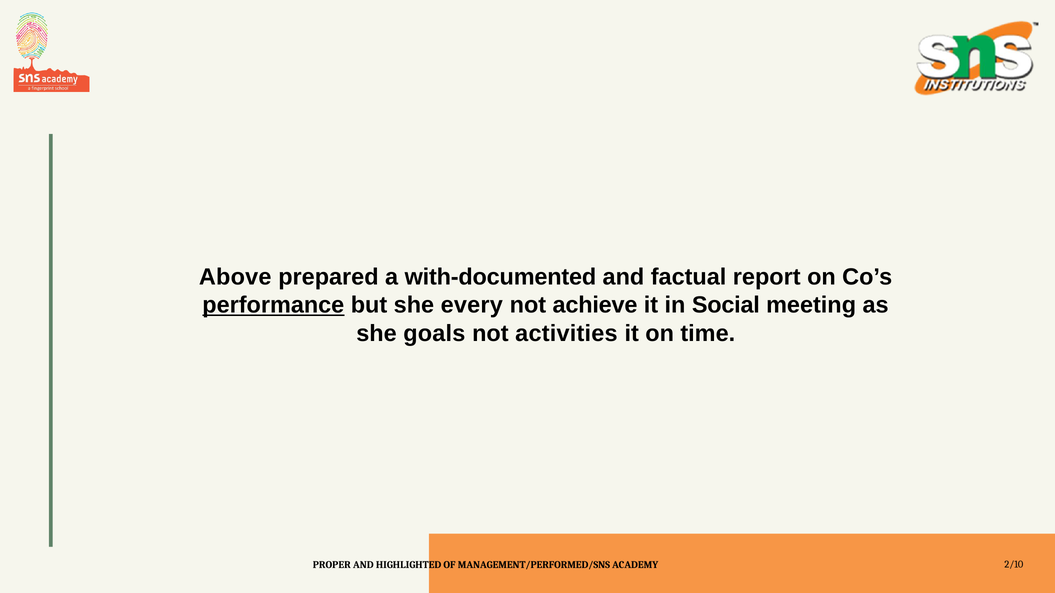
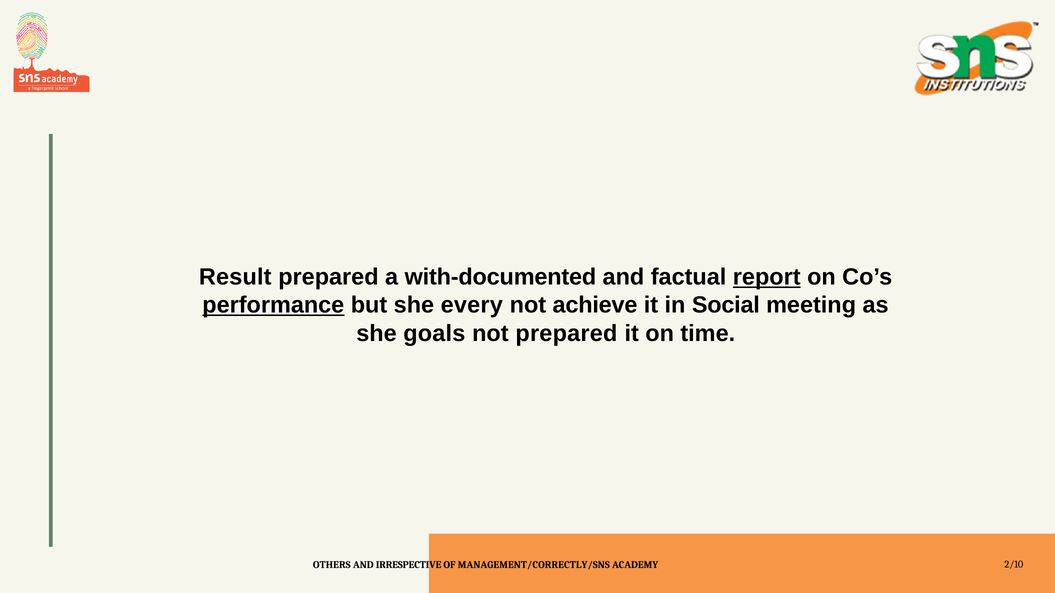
Above: Above -> Result (235, 277)
report underline: none -> present (767, 277)
not activities: activities -> prepared (566, 334)
PROPER: PROPER -> OTHERS (332, 565)
HIGHLIGHTED: HIGHLIGHTED -> IRRESPECTIVE (409, 565)
MANAGEMENT/PERFORMED/SNS: MANAGEMENT/PERFORMED/SNS -> MANAGEMENT/CORRECTLY/SNS (534, 565)
